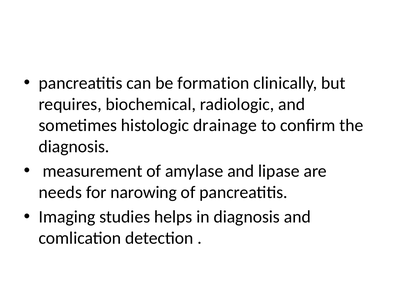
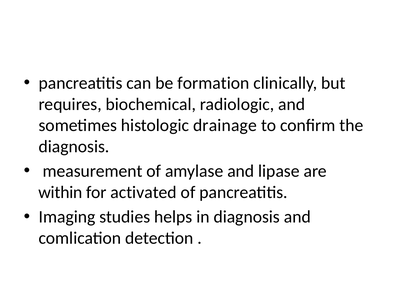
needs: needs -> within (60, 192)
narowing: narowing -> activated (144, 192)
